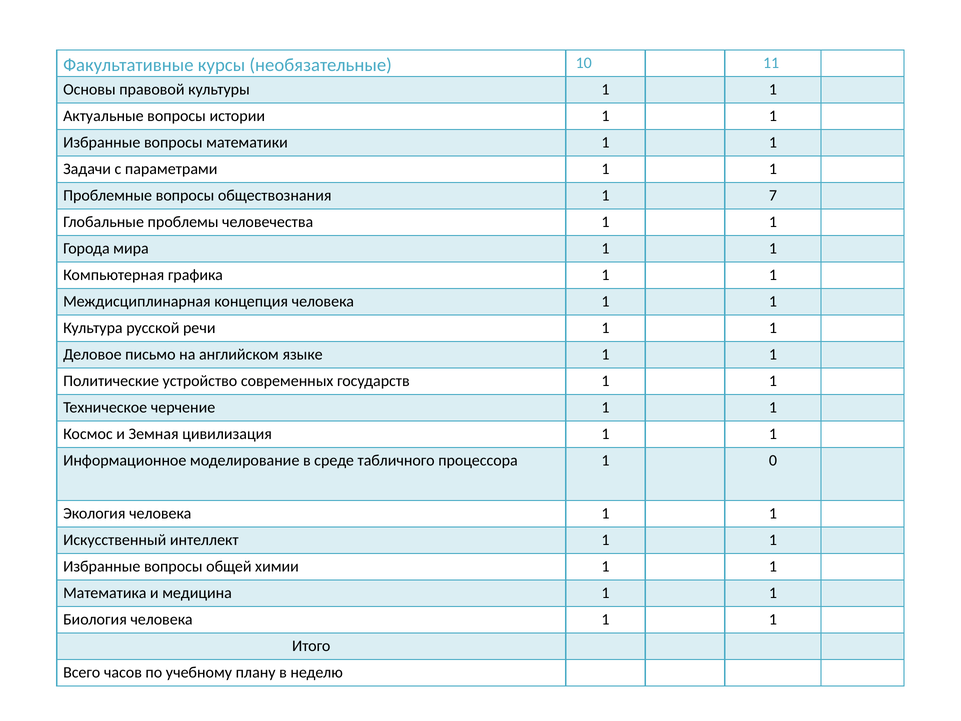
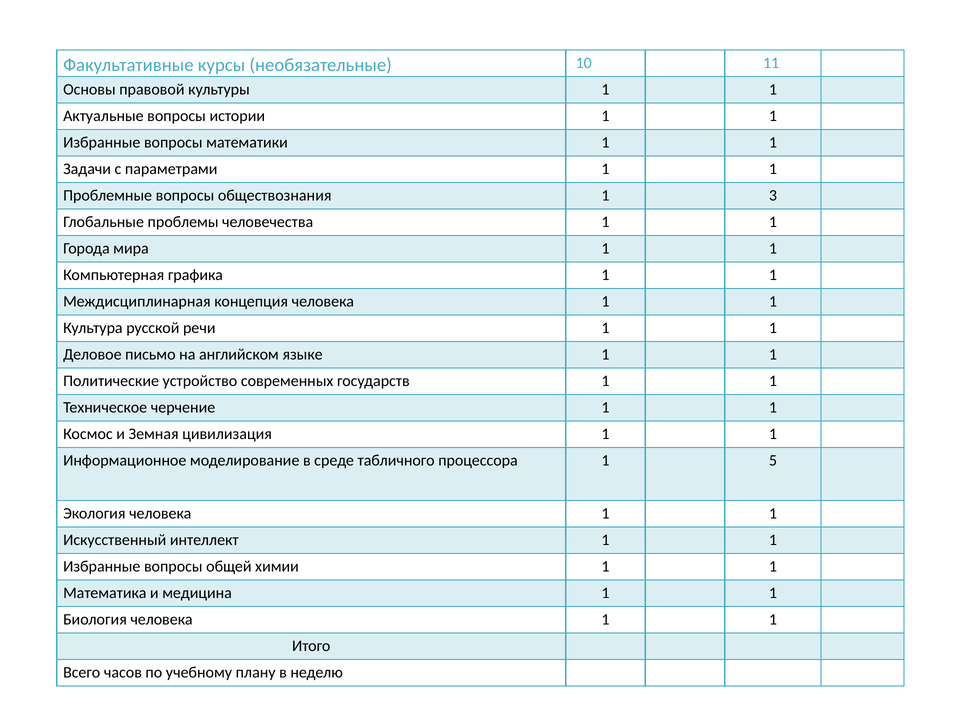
7: 7 -> 3 (773, 195)
0: 0 -> 5 (773, 460)
